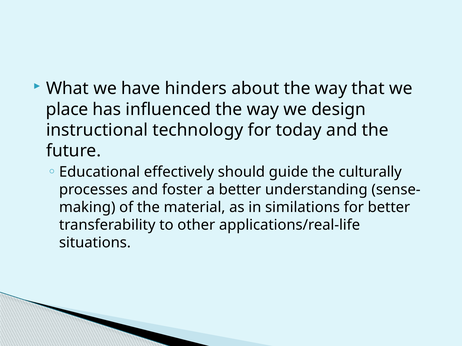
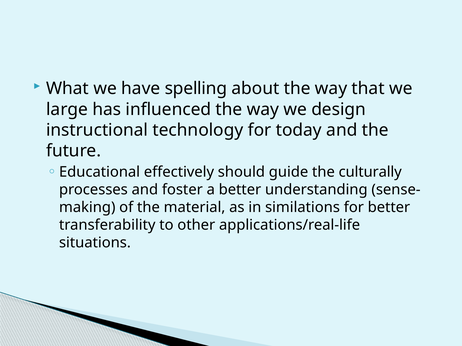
hinders: hinders -> spelling (196, 89)
place: place -> large (67, 110)
